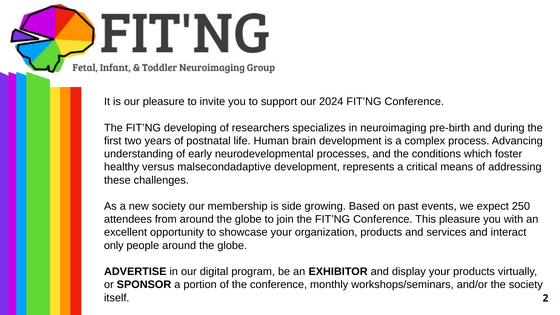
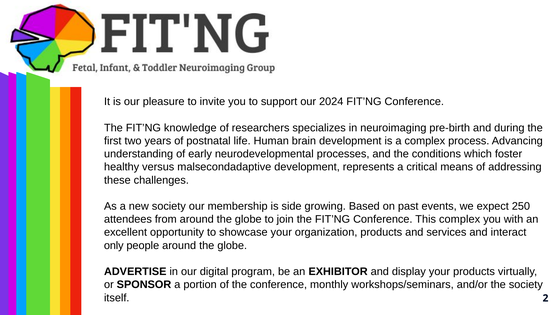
developing: developing -> knowledge (190, 128)
This pleasure: pleasure -> complex (460, 219)
